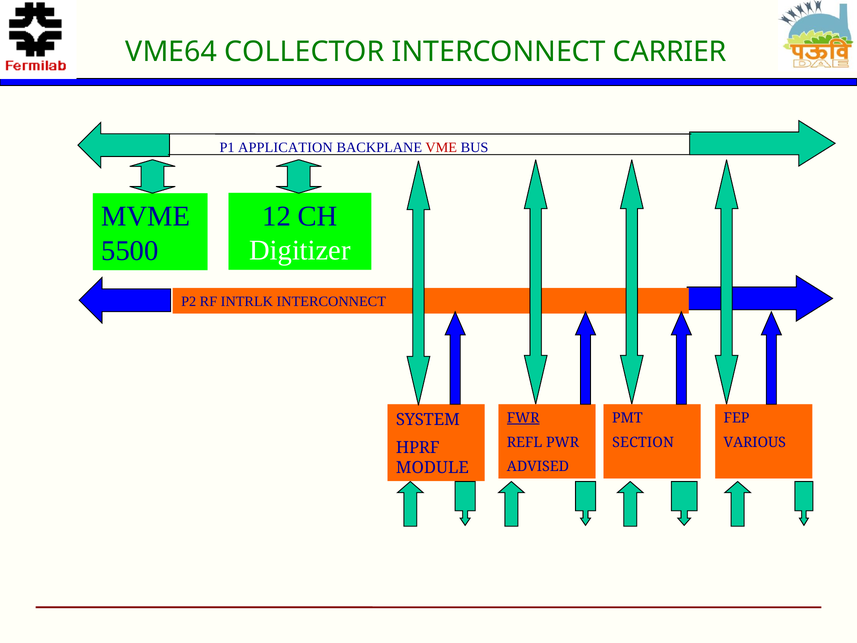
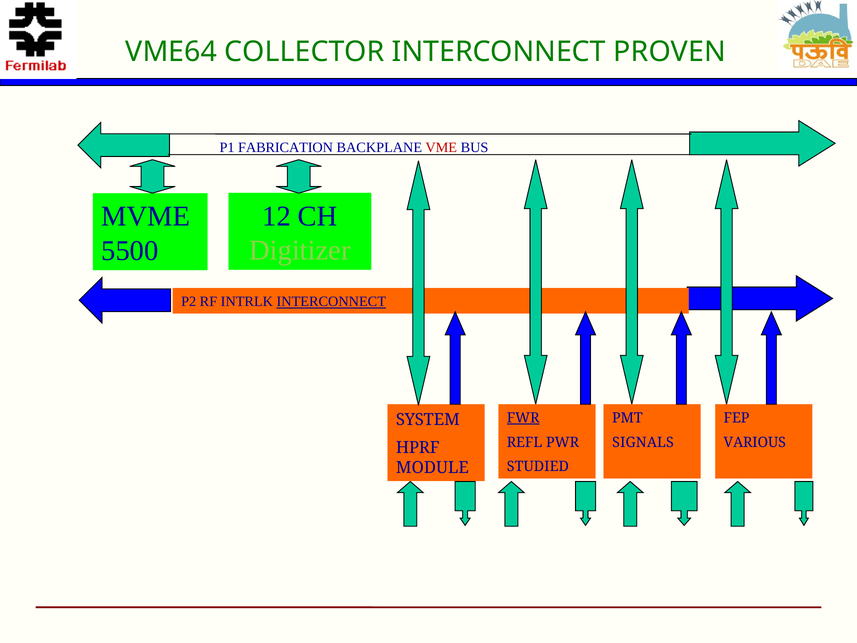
CARRIER: CARRIER -> PROVEN (670, 52)
APPLICATION: APPLICATION -> FABRICATION (286, 148)
Digitizer colour: white -> light green (300, 250)
INTERCONNECT underline: none -> present (331, 302)
SECTION: SECTION -> SIGNALS (643, 442)
ADVISED: ADVISED -> STUDIED (538, 466)
